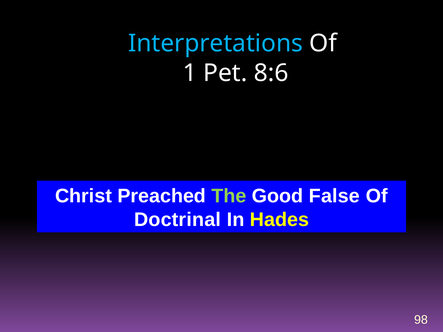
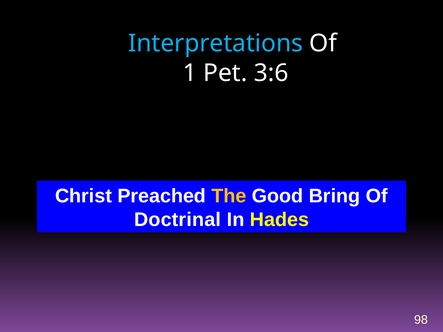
8:6: 8:6 -> 3:6 (271, 73)
The colour: light green -> yellow (229, 196)
False: False -> Bring (334, 196)
